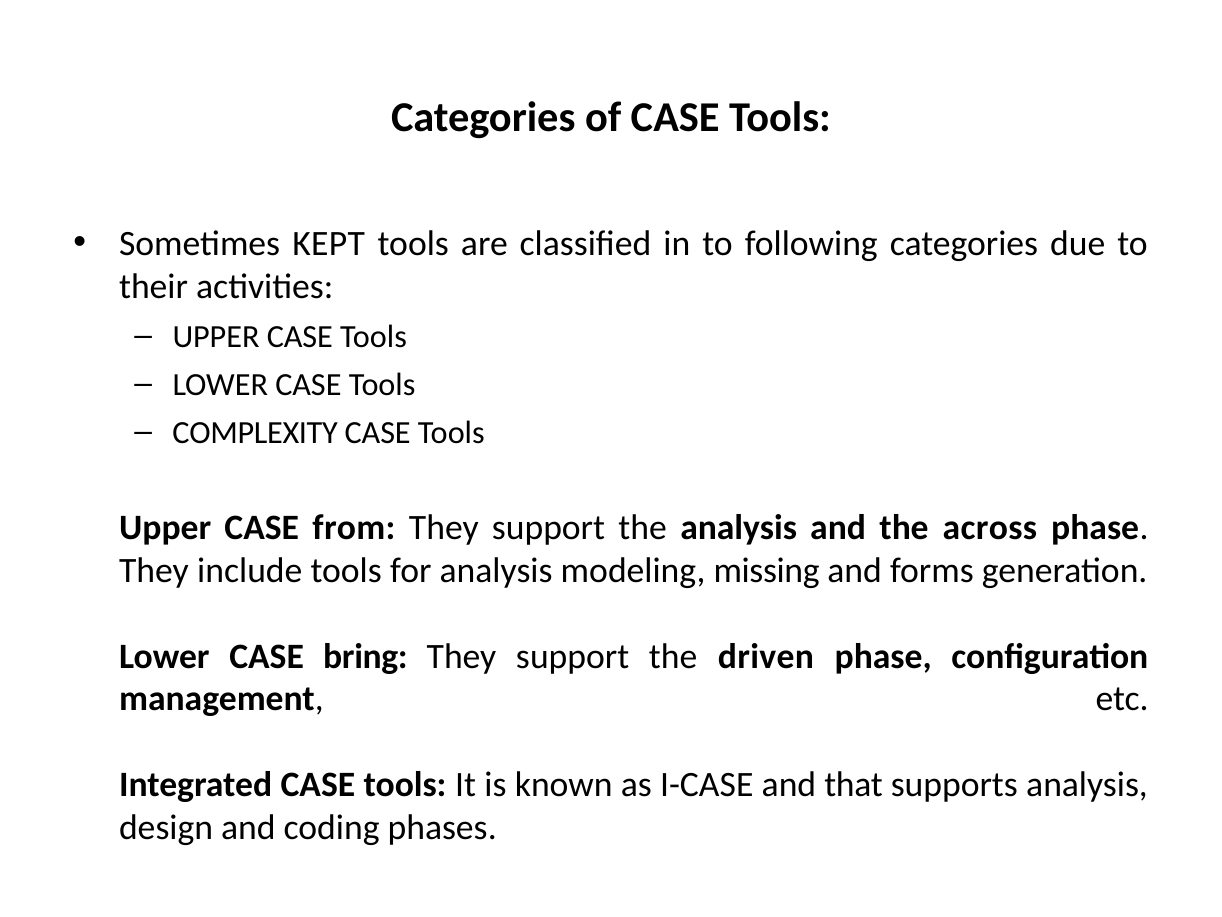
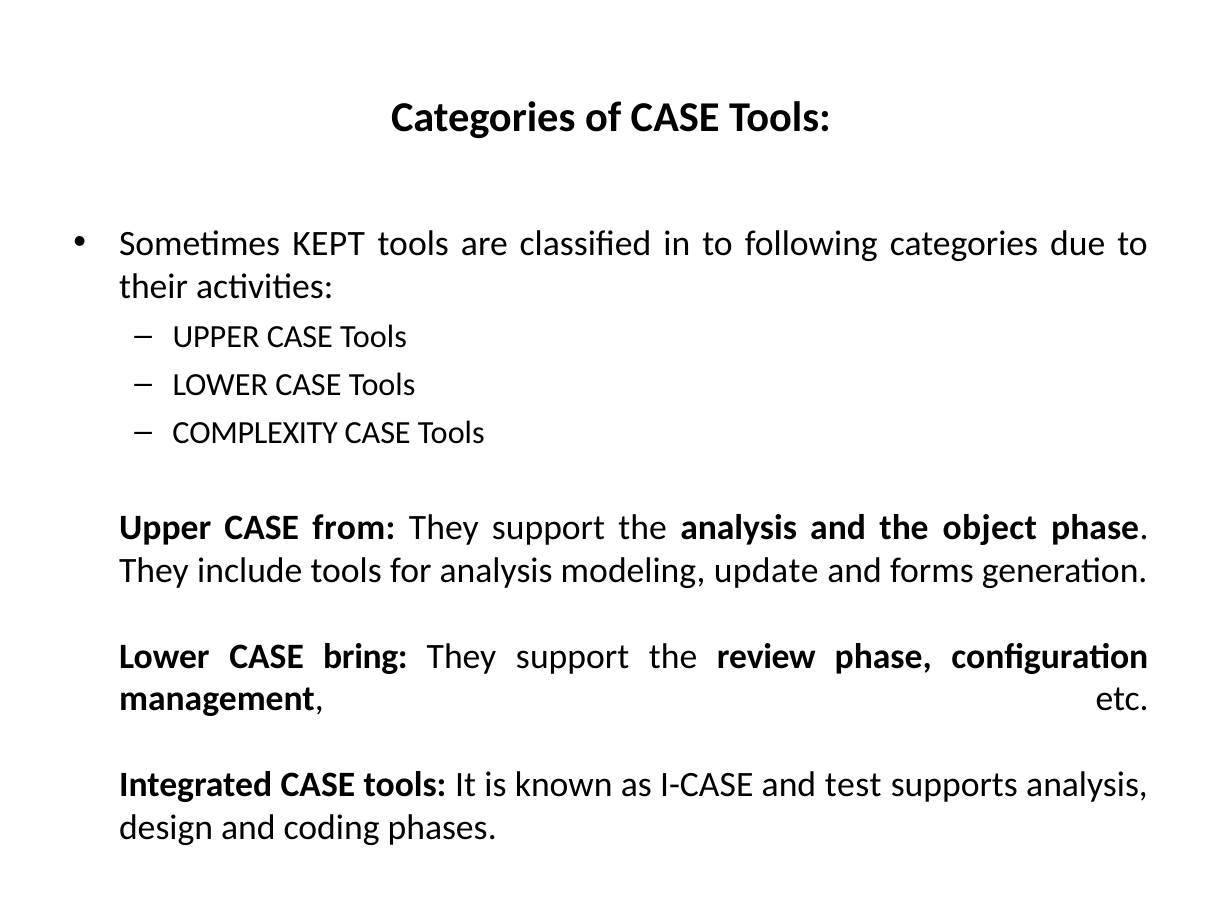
across: across -> object (990, 528)
missing: missing -> update (766, 570)
driven: driven -> review (766, 656)
that: that -> test (853, 784)
